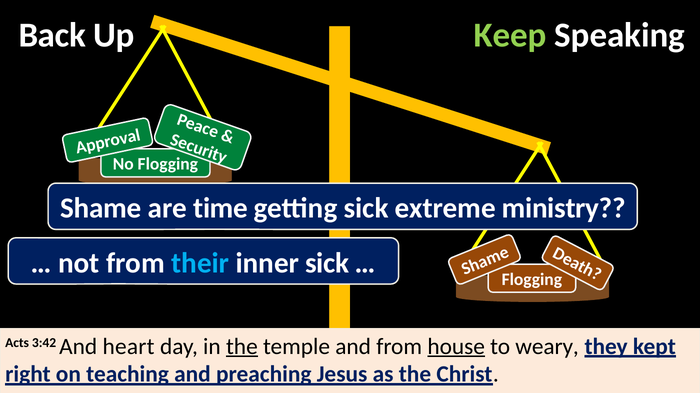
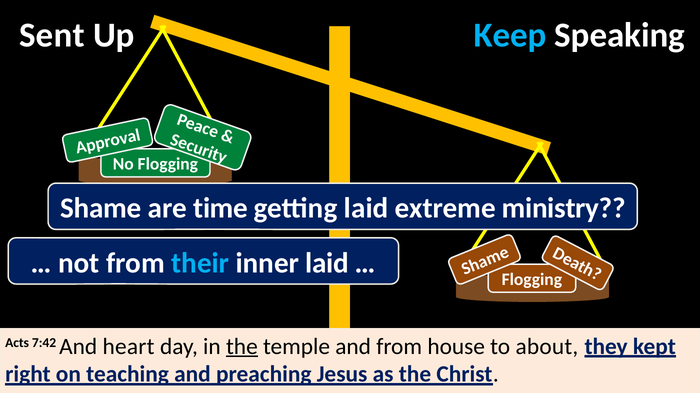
Back: Back -> Sent (52, 35)
Keep colour: light green -> light blue (510, 35)
getting sick: sick -> laid (366, 209)
inner sick: sick -> laid (327, 263)
3:42: 3:42 -> 7:42 (44, 343)
house underline: present -> none (456, 347)
weary: weary -> about (547, 347)
